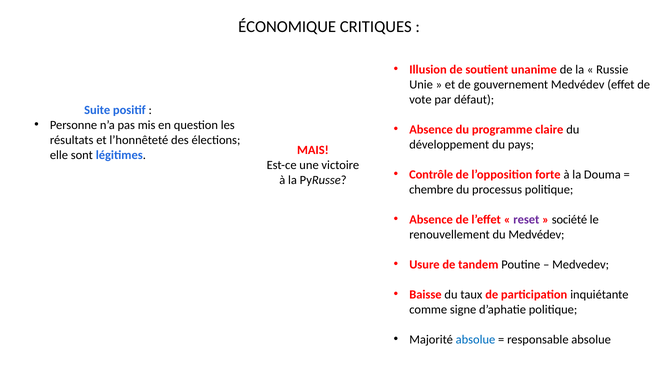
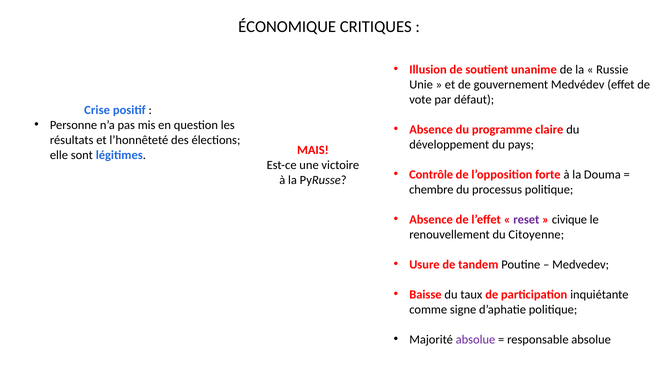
Suite: Suite -> Crise (97, 110)
société: société -> civique (569, 219)
du Medvédev: Medvédev -> Citoyenne (536, 234)
absolue colour: blue -> purple (475, 339)
